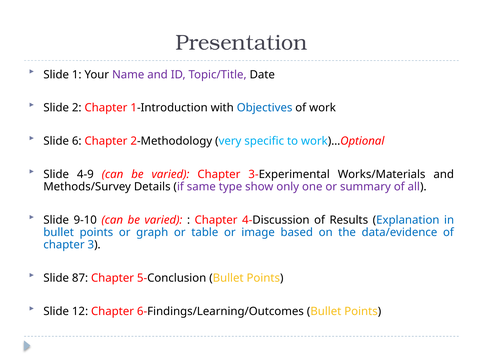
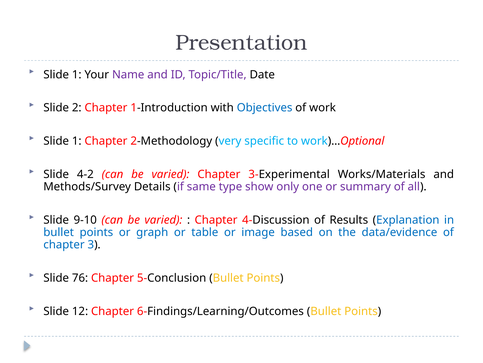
6: 6 -> 1 (77, 141)
4-9: 4-9 -> 4-2 (85, 174)
87: 87 -> 76 (80, 278)
